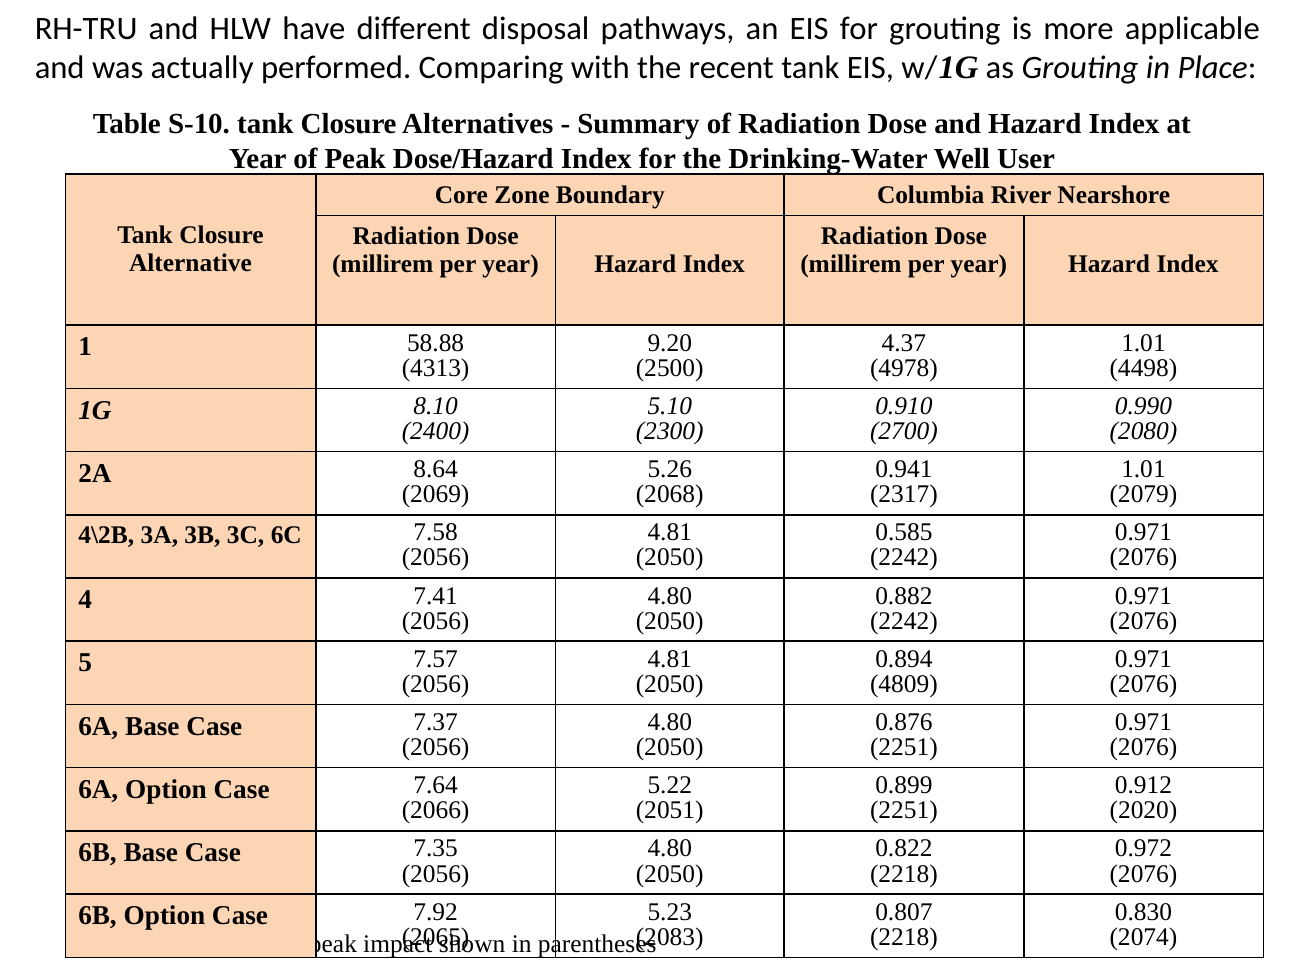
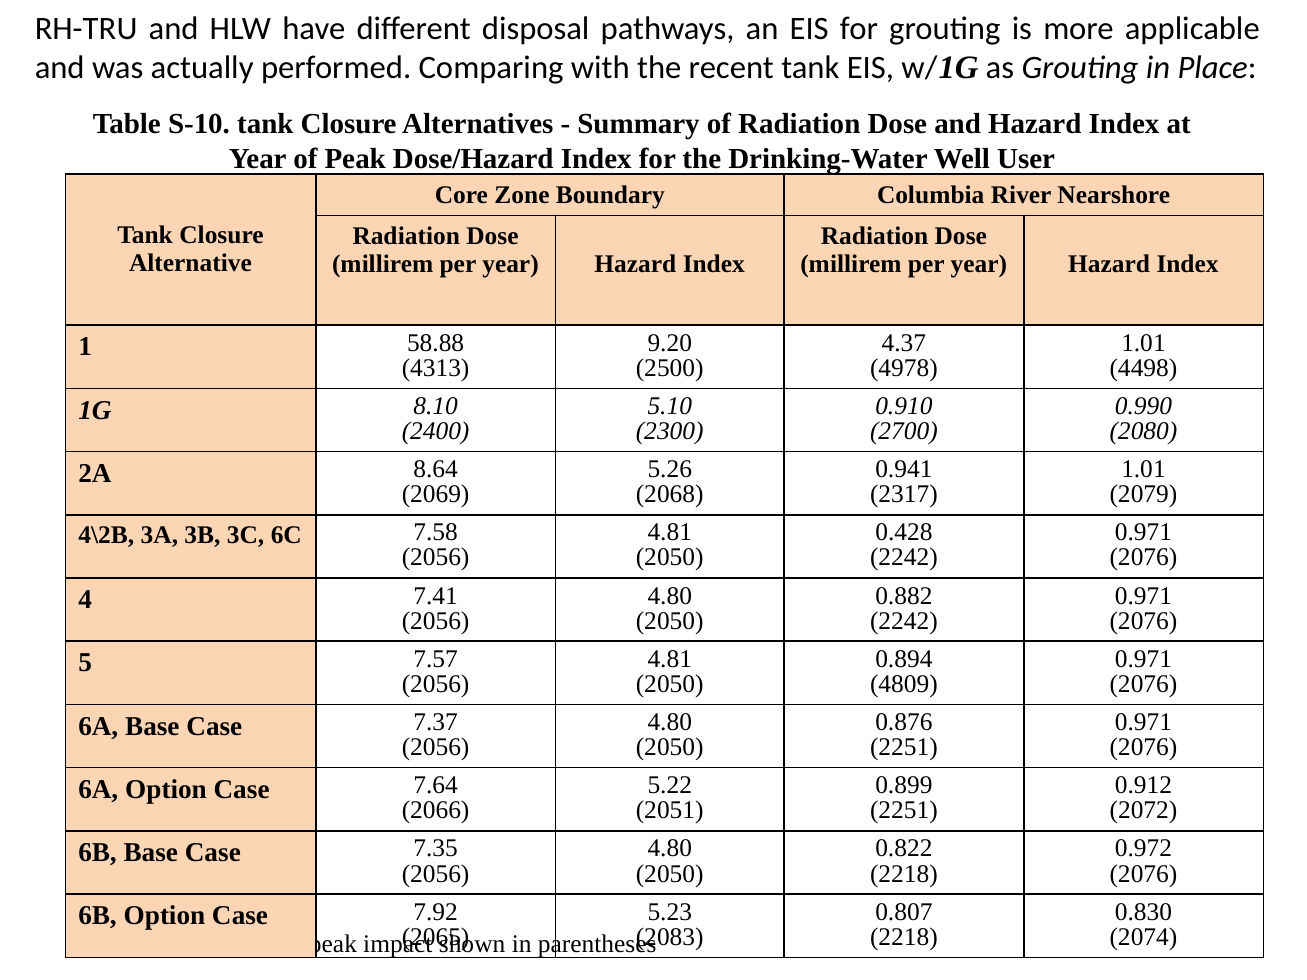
0.585: 0.585 -> 0.428 (904, 533)
2020: 2020 -> 2072 (1143, 811)
